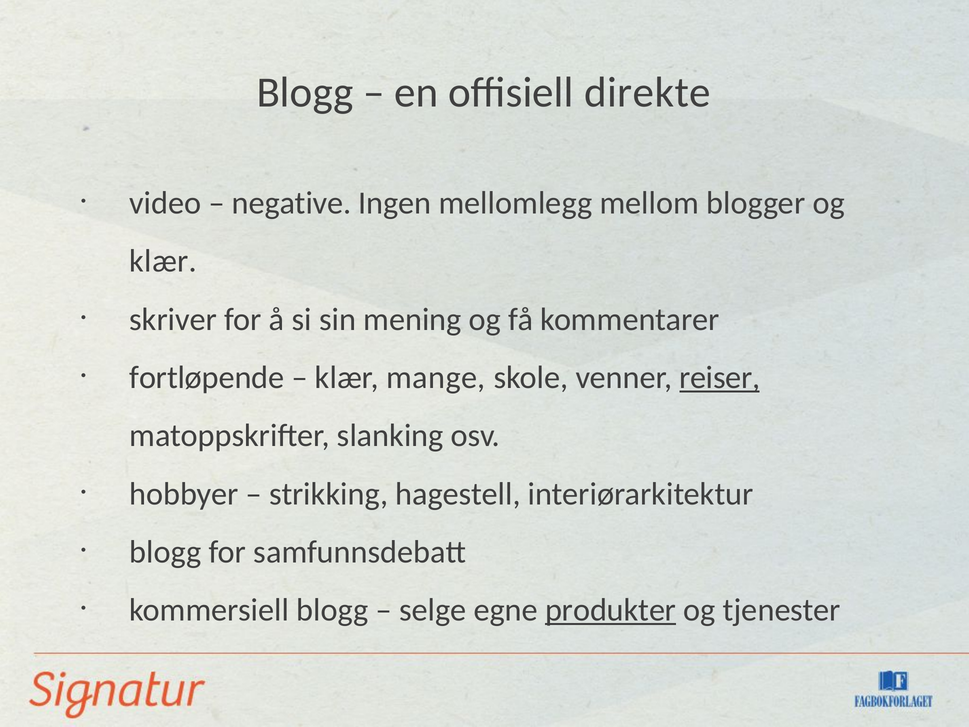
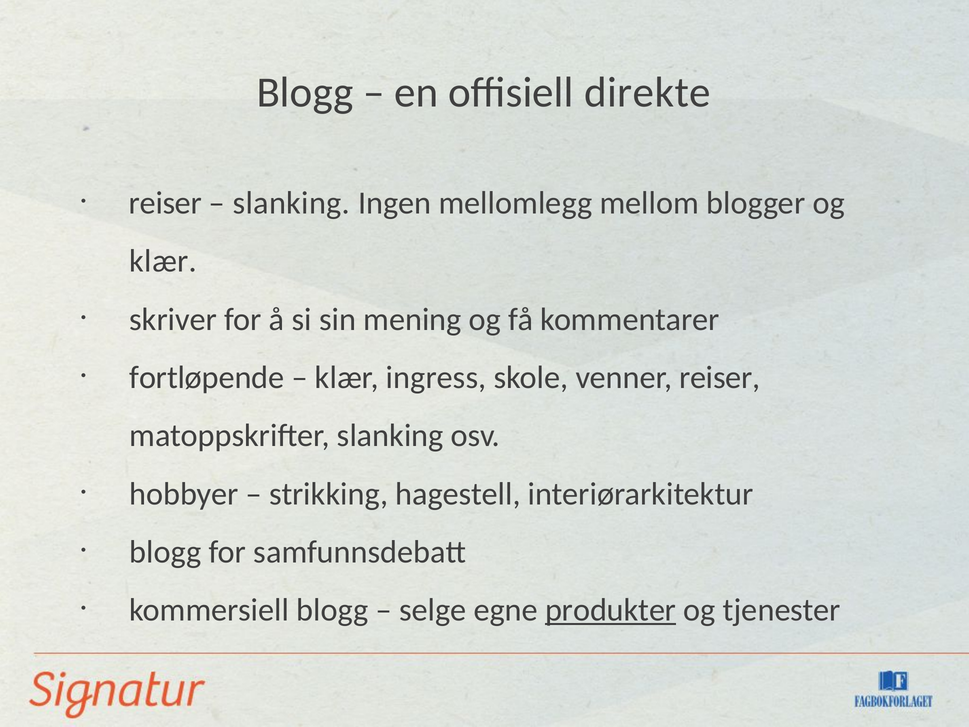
video: video -> reiser (165, 203)
negative: negative -> slanking (291, 203)
mange: mange -> ingress (436, 378)
reiser underline: present -> none (720, 378)
